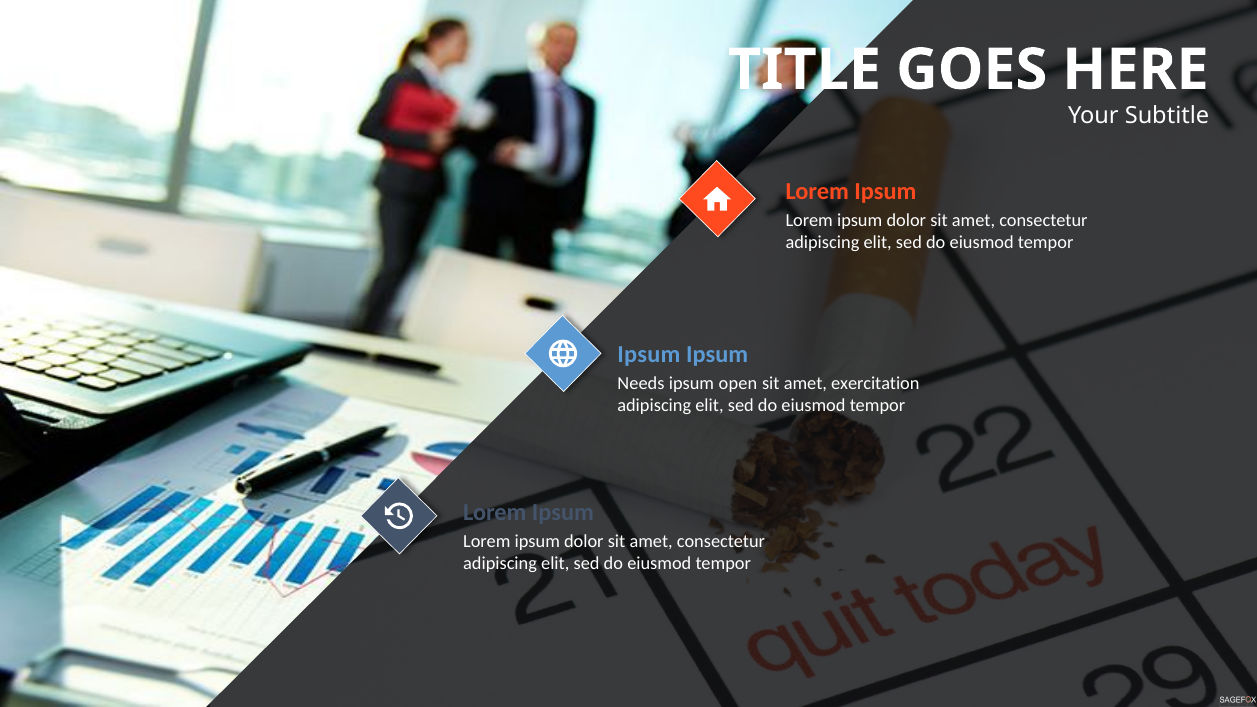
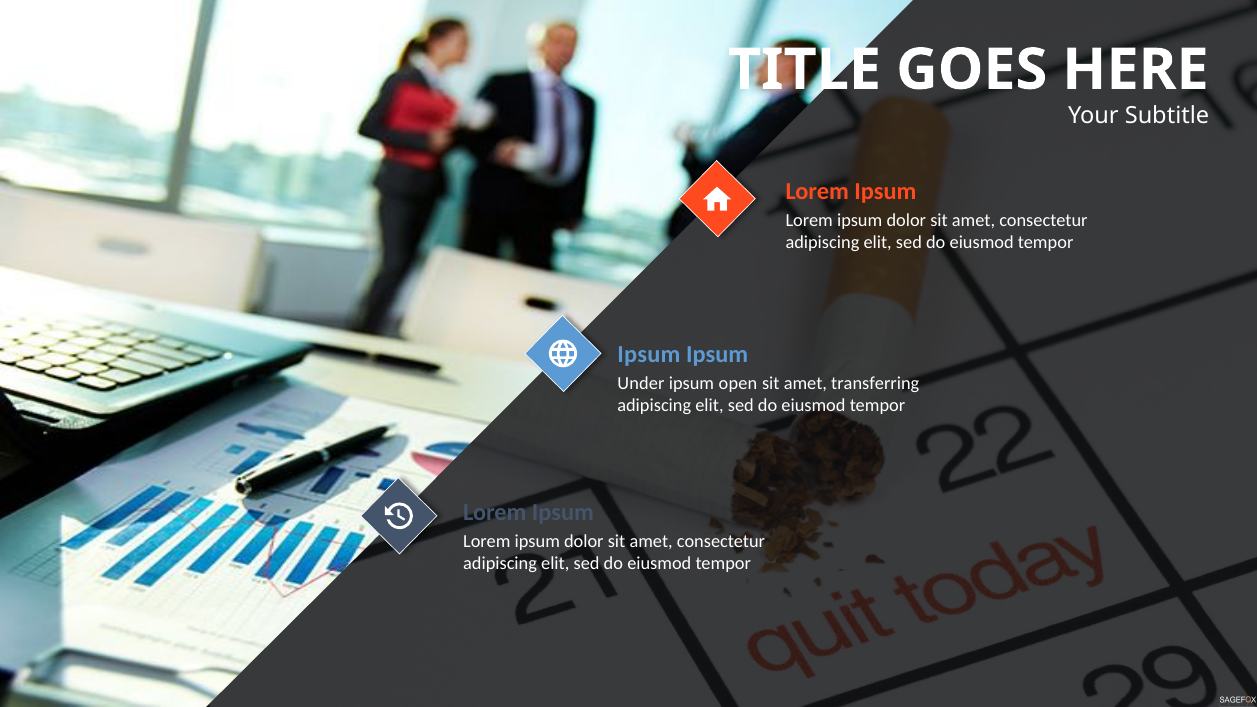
Needs: Needs -> Under (641, 383)
exercitation: exercitation -> transferring (875, 383)
